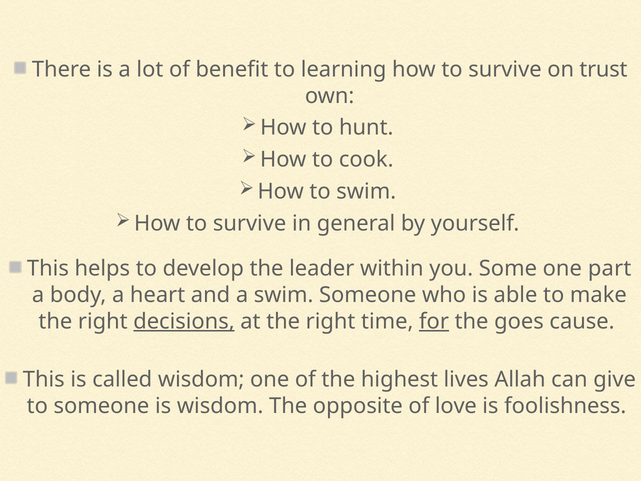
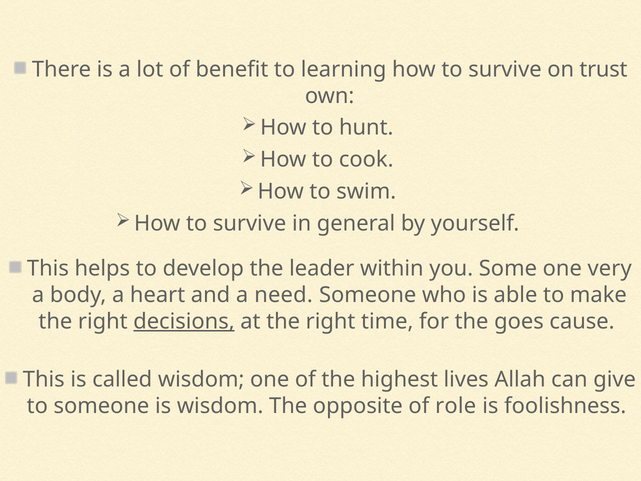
part: part -> very (610, 269)
a swim: swim -> need (284, 295)
for underline: present -> none (434, 321)
love: love -> role (456, 406)
